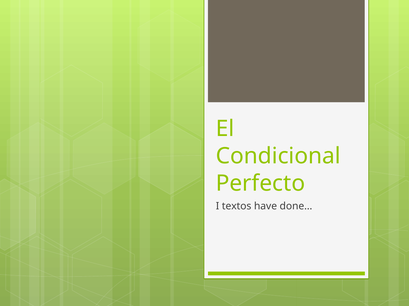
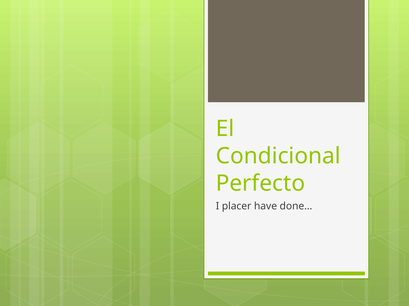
textos: textos -> placer (237, 207)
